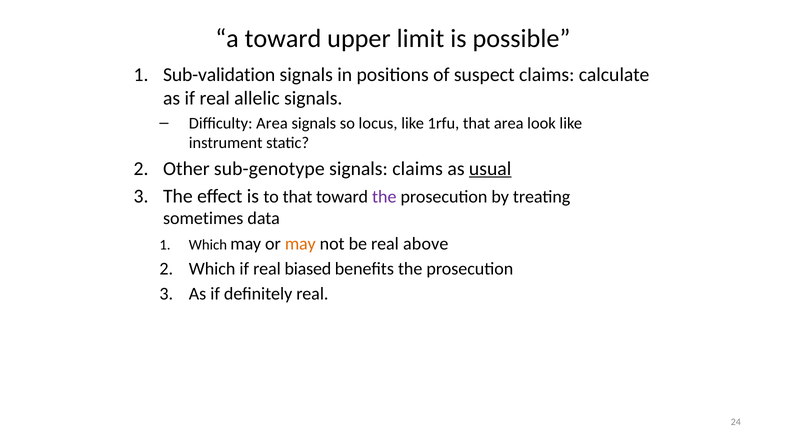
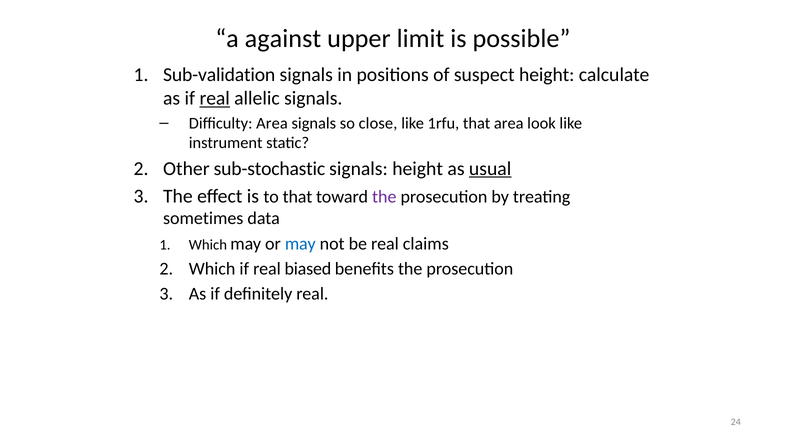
a toward: toward -> against (283, 38)
suspect claims: claims -> height (547, 75)
real underline: none -> present (215, 98)
locus: locus -> close (378, 123)
sub-genotype: sub-genotype -> sub-stochastic (269, 169)
signals claims: claims -> height (418, 169)
may colour: orange -> blue (300, 244)
above: above -> claims (426, 244)
